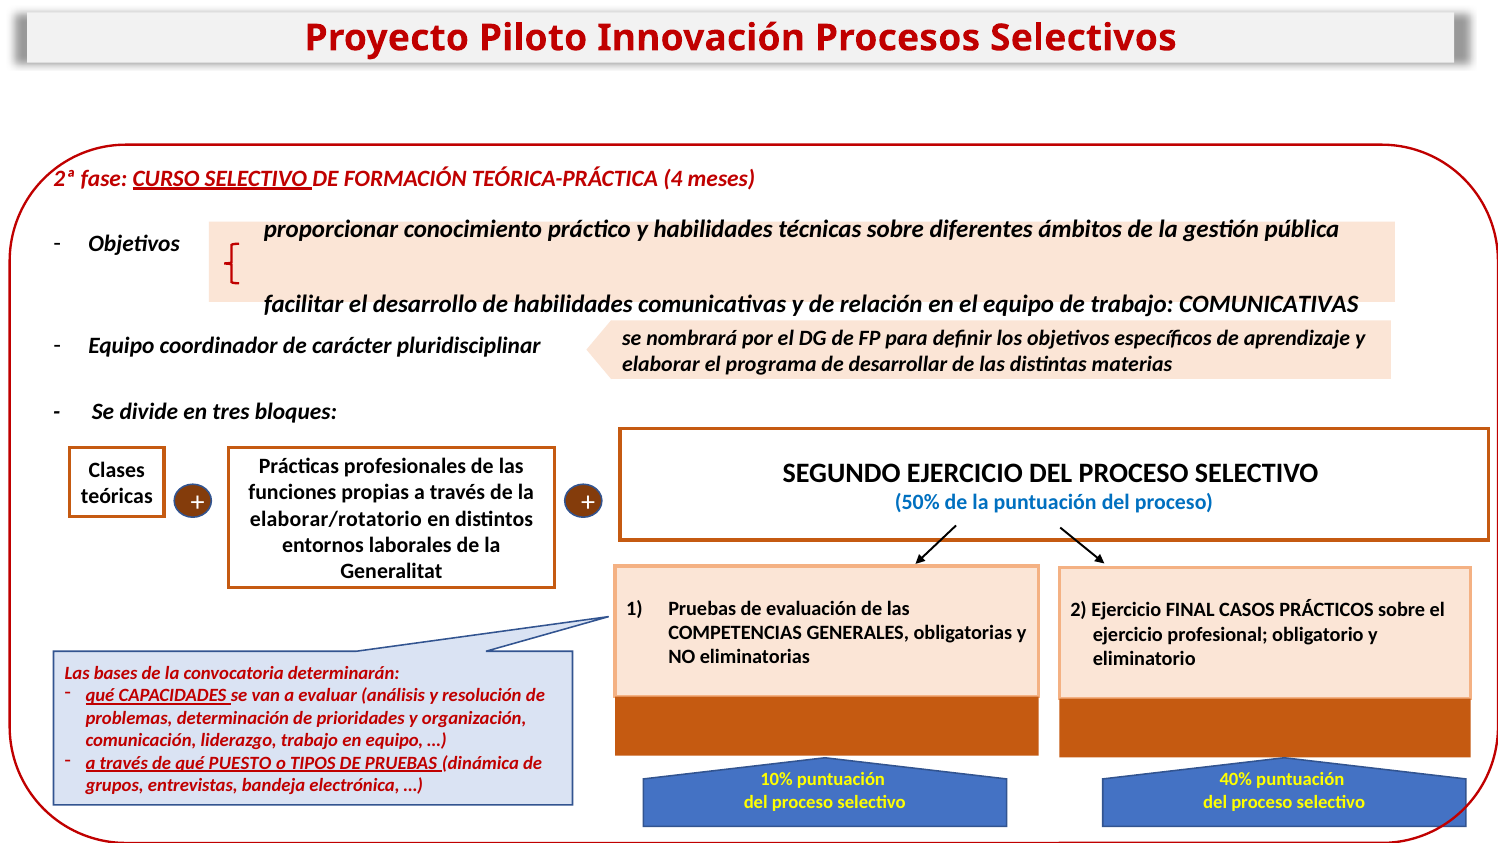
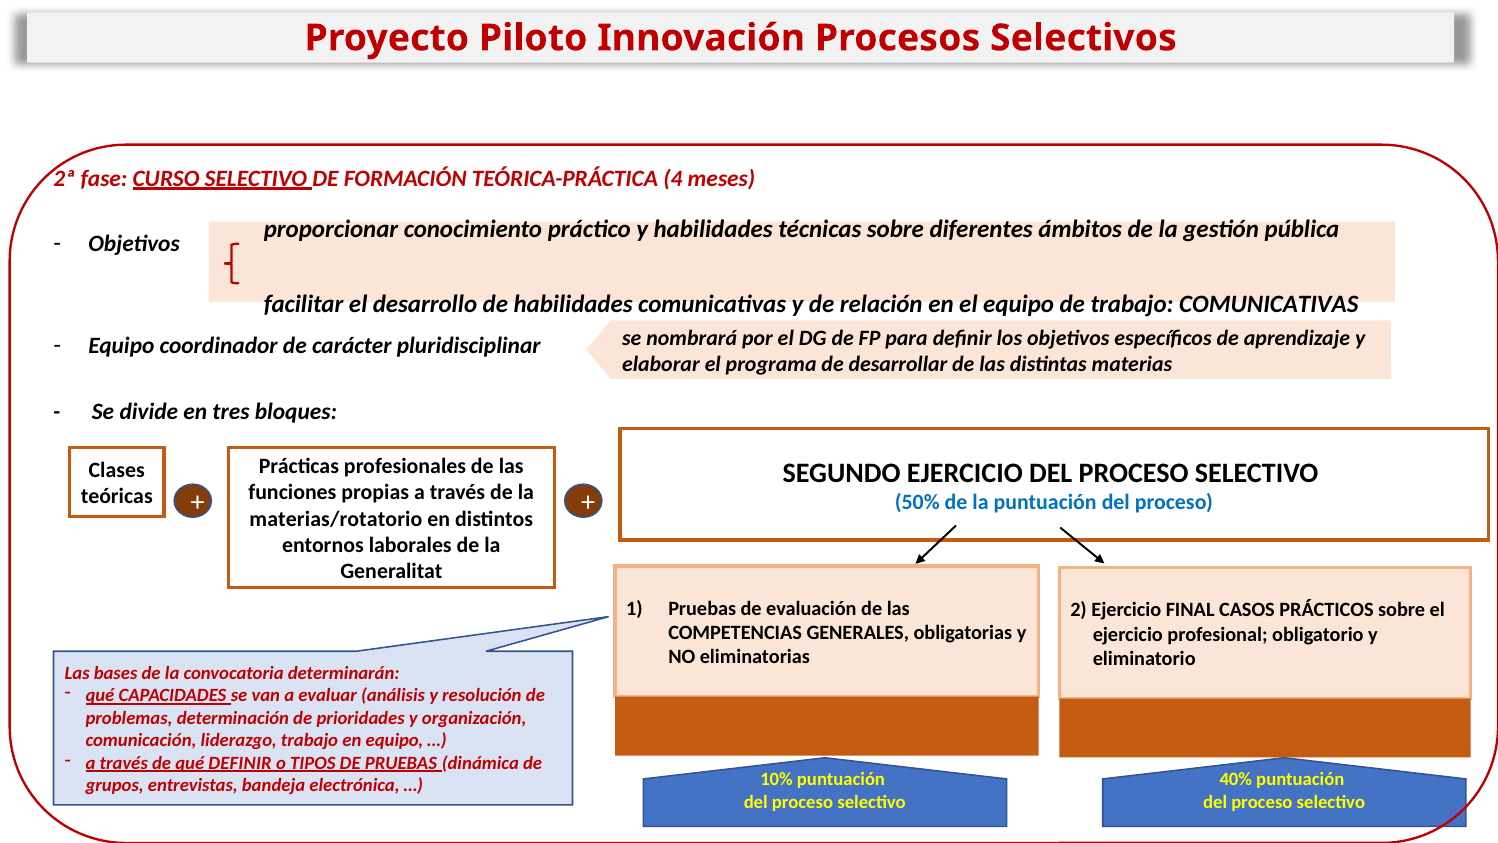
elaborar/rotatorio: elaborar/rotatorio -> materias/rotatorio (336, 519)
qué PUESTO: PUESTO -> DEFINIR (240, 763)
